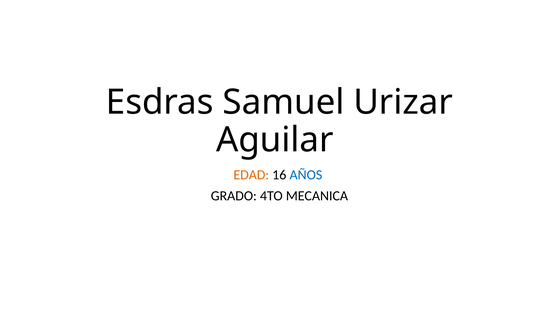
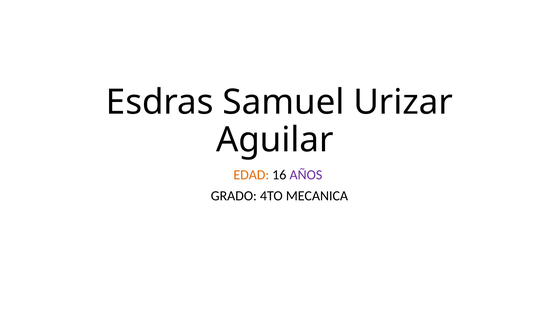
AÑOS colour: blue -> purple (306, 175)
